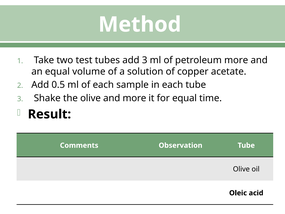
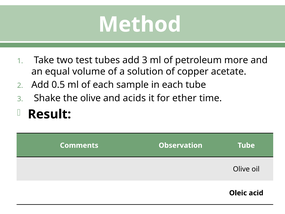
and more: more -> acids (134, 98)
for equal: equal -> ether (184, 98)
